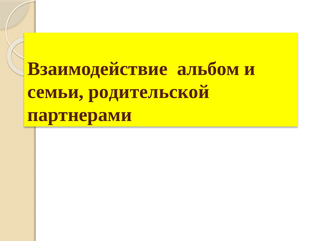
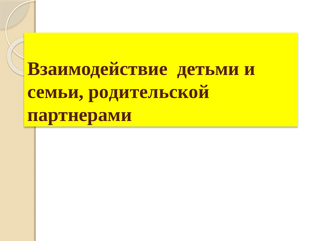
альбом: альбом -> детьми (208, 69)
